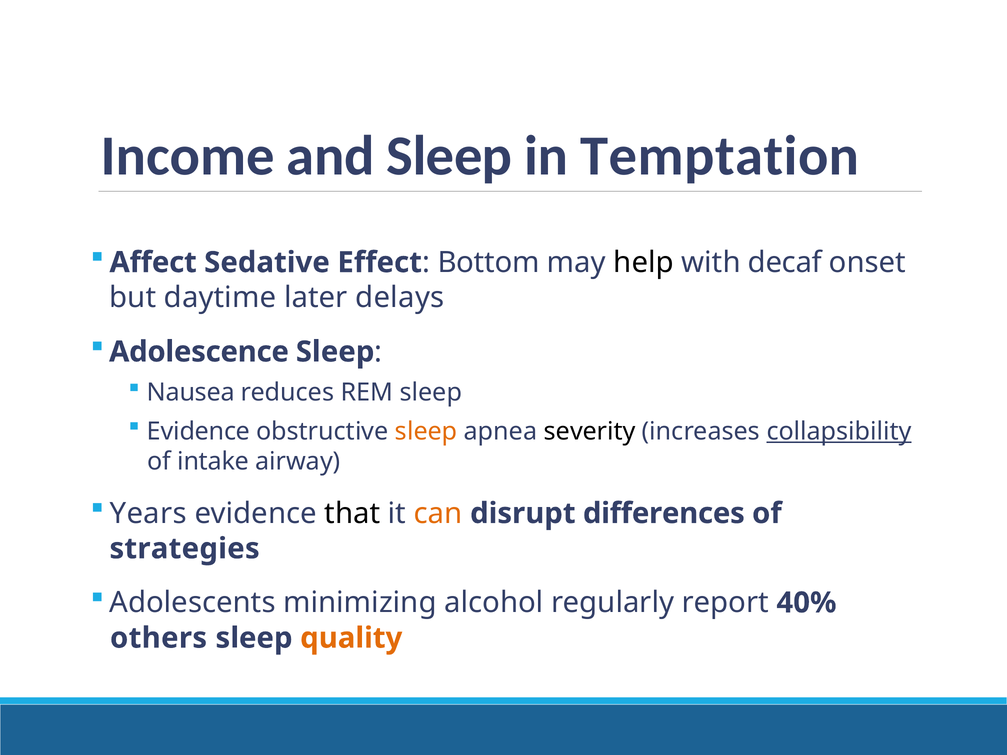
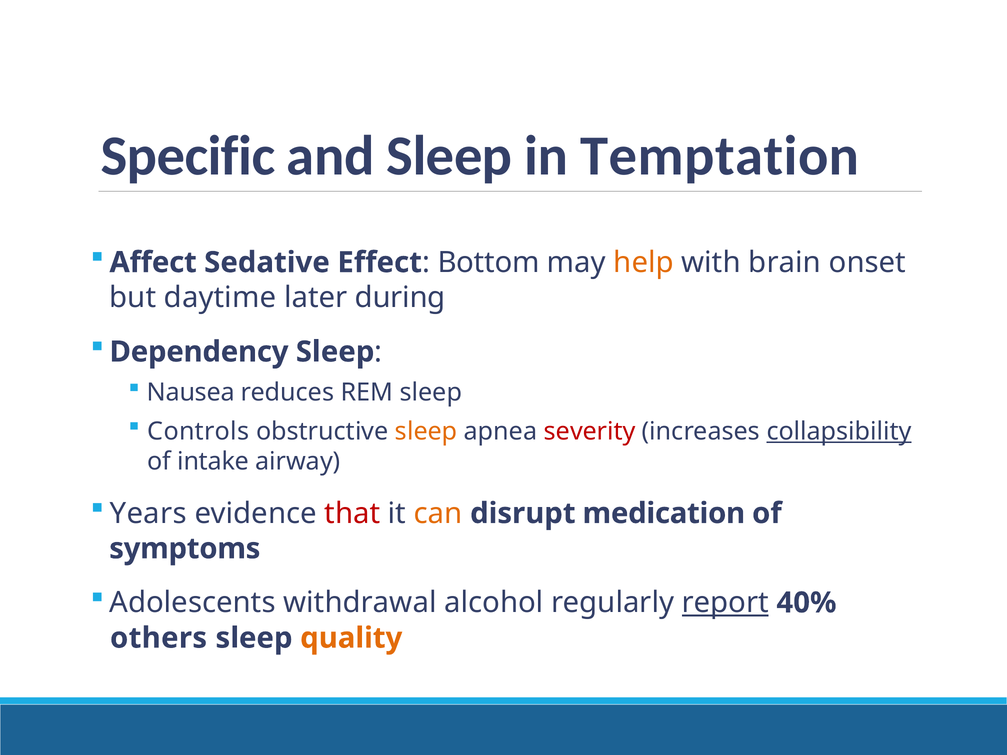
Income: Income -> Specific (188, 156)
help colour: black -> orange (644, 263)
decaf: decaf -> brain (785, 263)
delays: delays -> during (400, 298)
Adolescence: Adolescence -> Dependency (199, 352)
Evidence: Evidence -> Controls (198, 431)
severity colour: black -> red (590, 431)
that colour: black -> red (352, 514)
differences: differences -> medication (664, 514)
strategies: strategies -> symptoms (185, 549)
minimizing: minimizing -> withdrawal (360, 603)
report underline: none -> present (725, 603)
